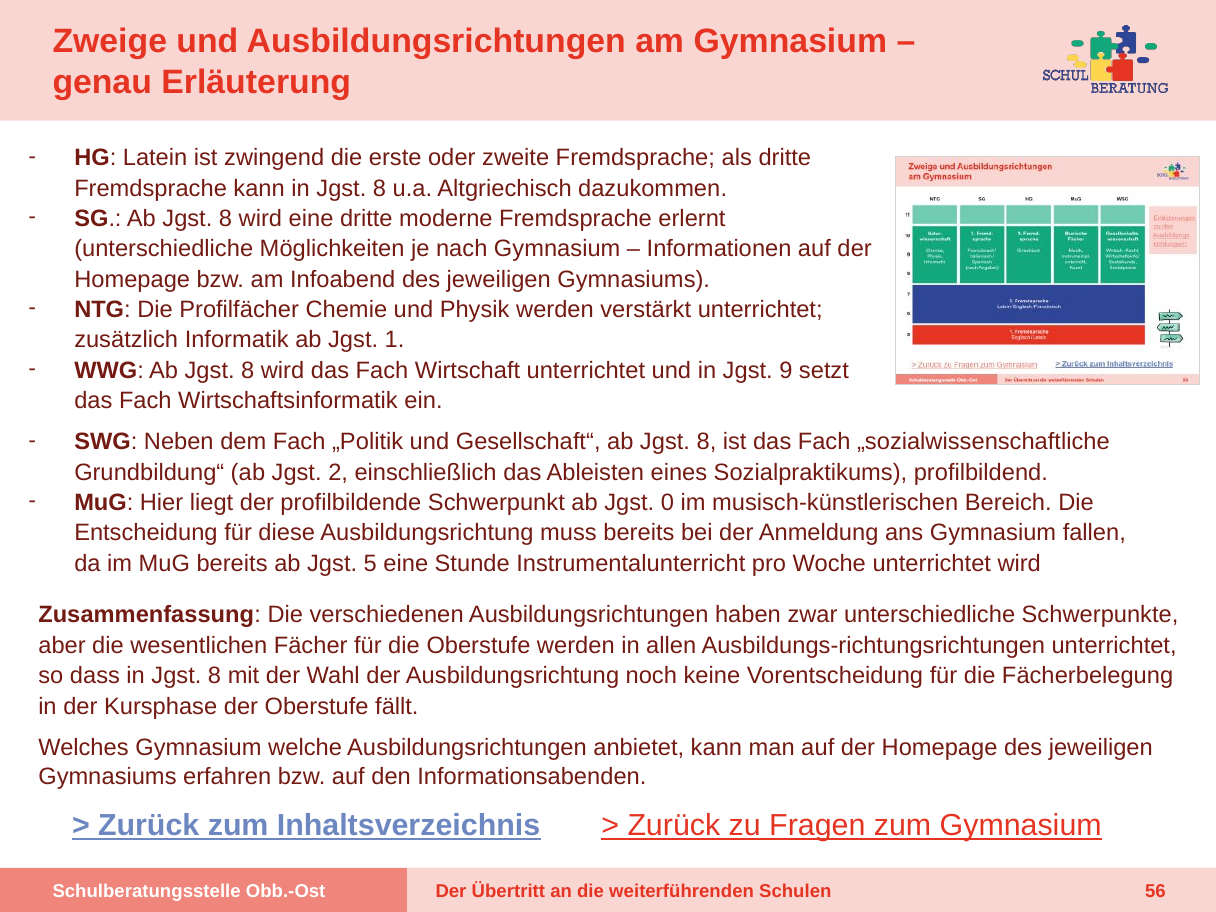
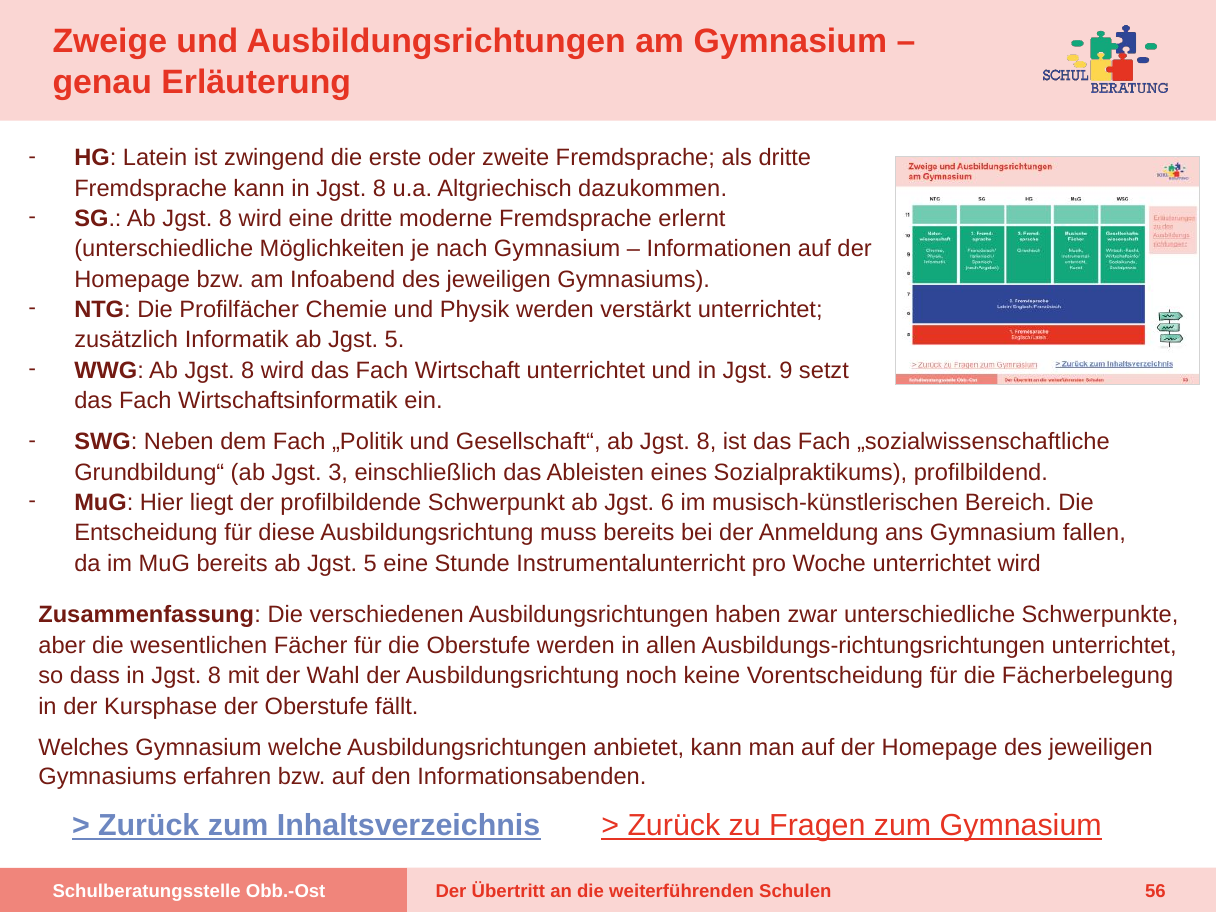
Informatik ab Jgst 1: 1 -> 5 (395, 340)
2: 2 -> 3 (338, 472)
0: 0 -> 6 (667, 503)
